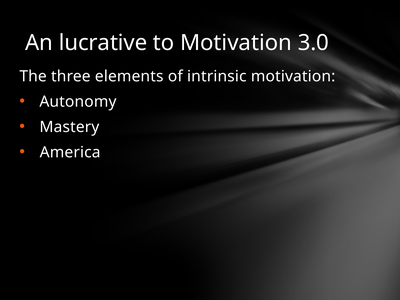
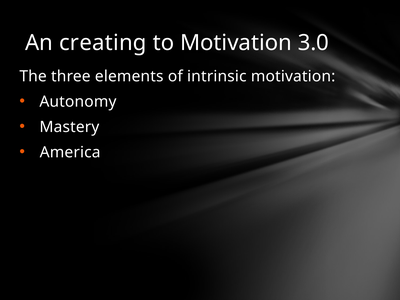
lucrative: lucrative -> creating (103, 43)
